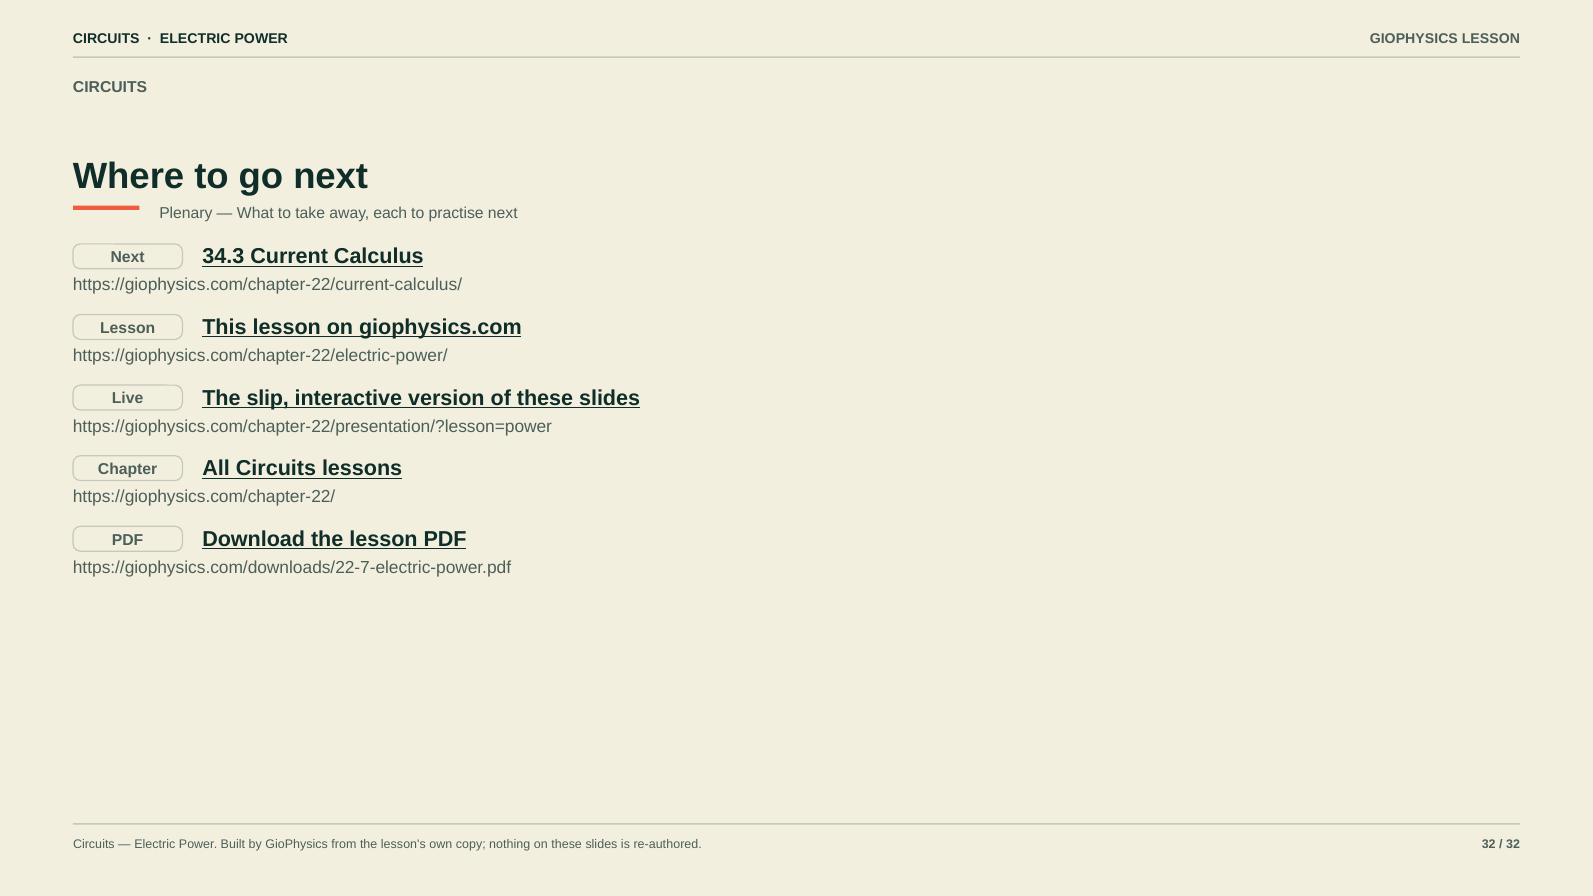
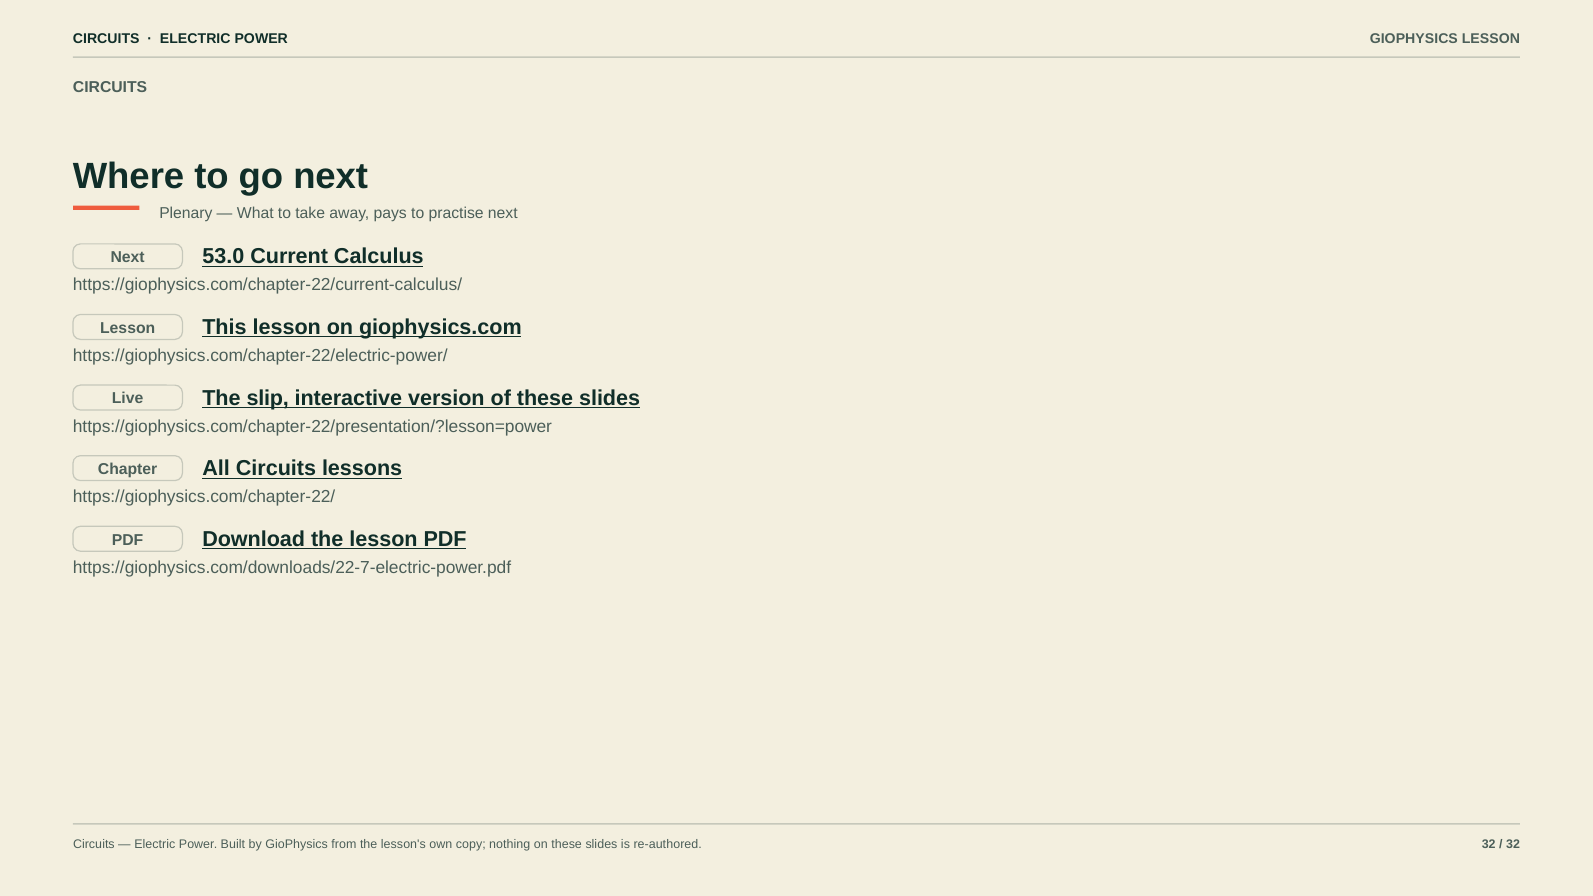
each: each -> pays (390, 213)
34.3: 34.3 -> 53.0 (223, 257)
